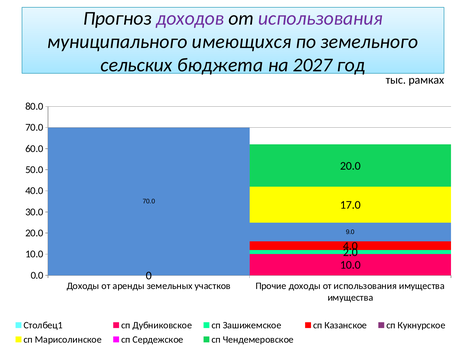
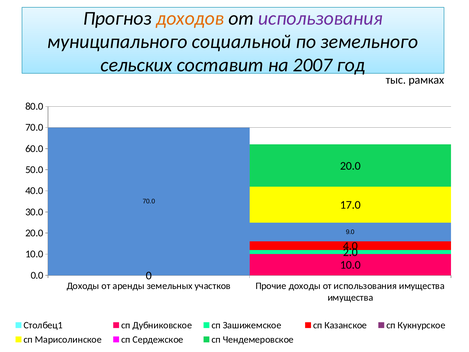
доходов colour: purple -> orange (190, 18)
имеющихся: имеющихся -> социальной (242, 42)
бюджета: бюджета -> составит (220, 65)
2027: 2027 -> 2007 (313, 65)
